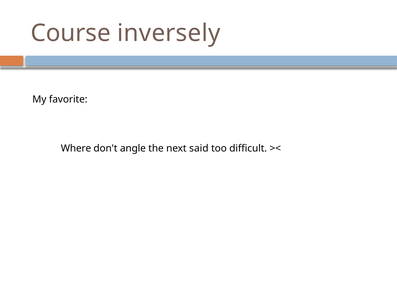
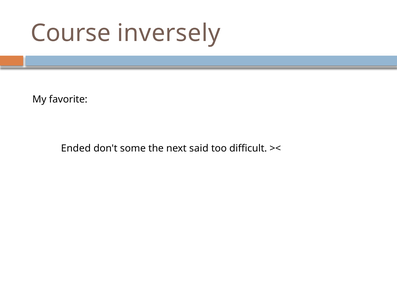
Where: Where -> Ended (76, 148)
angle: angle -> some (133, 148)
